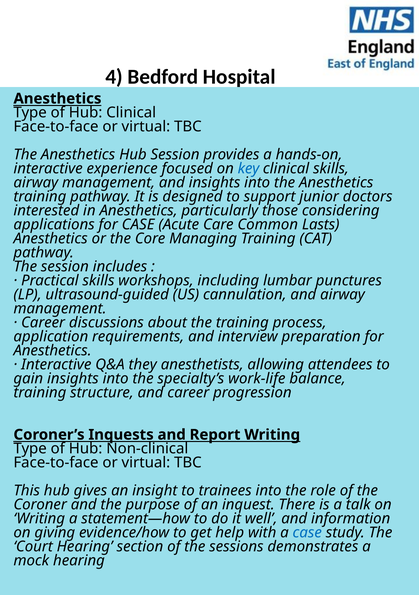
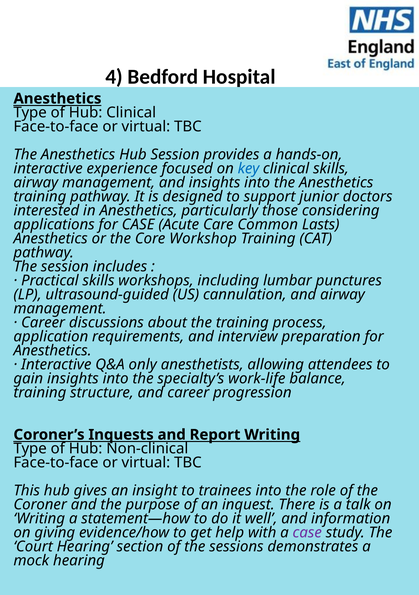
Managing: Managing -> Workshop (203, 239)
they: they -> only (143, 365)
case colour: blue -> purple (307, 533)
